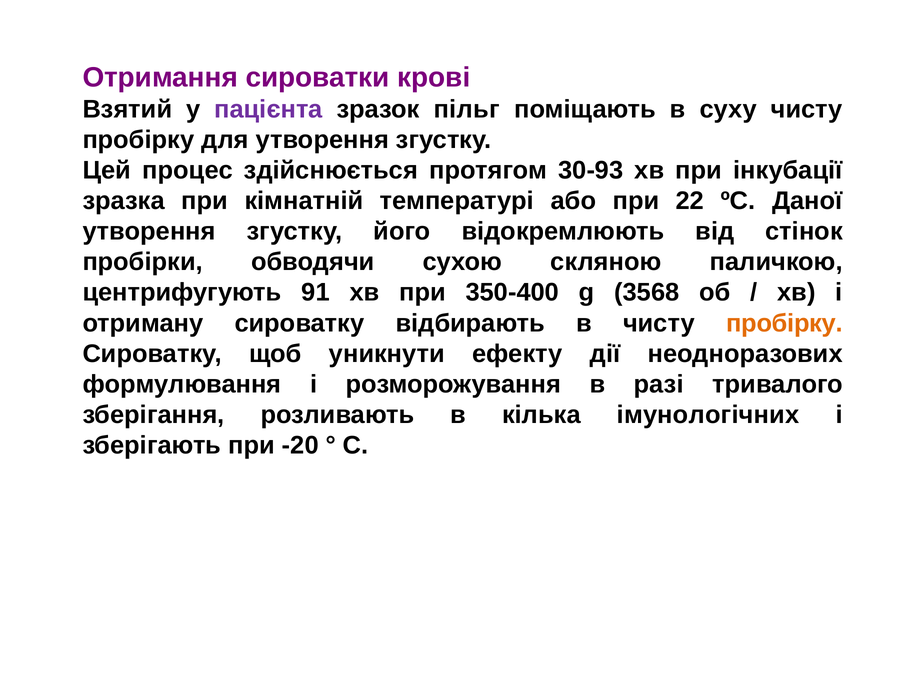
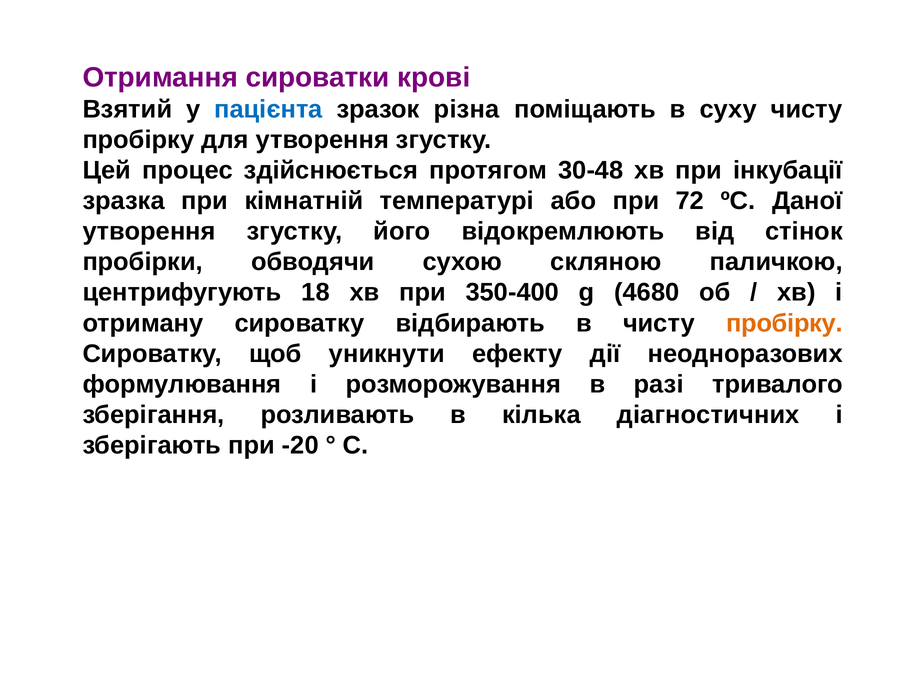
пацієнта colour: purple -> blue (268, 109)
пільг: пільг -> різна (467, 109)
30-93: 30-93 -> 30-48 (591, 170)
22: 22 -> 72 (690, 201)
91: 91 -> 18 (316, 293)
3568: 3568 -> 4680 (647, 293)
імунологічних: імунологічних -> діагностичних (708, 415)
